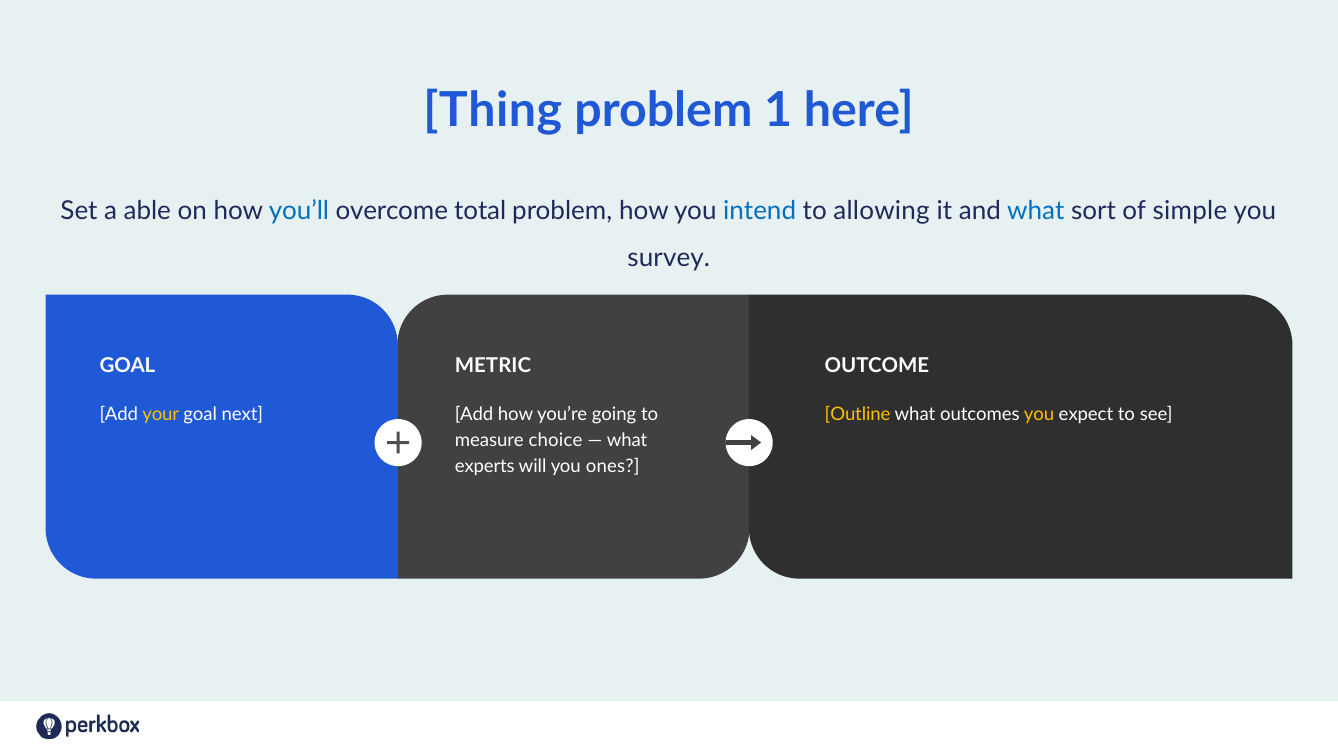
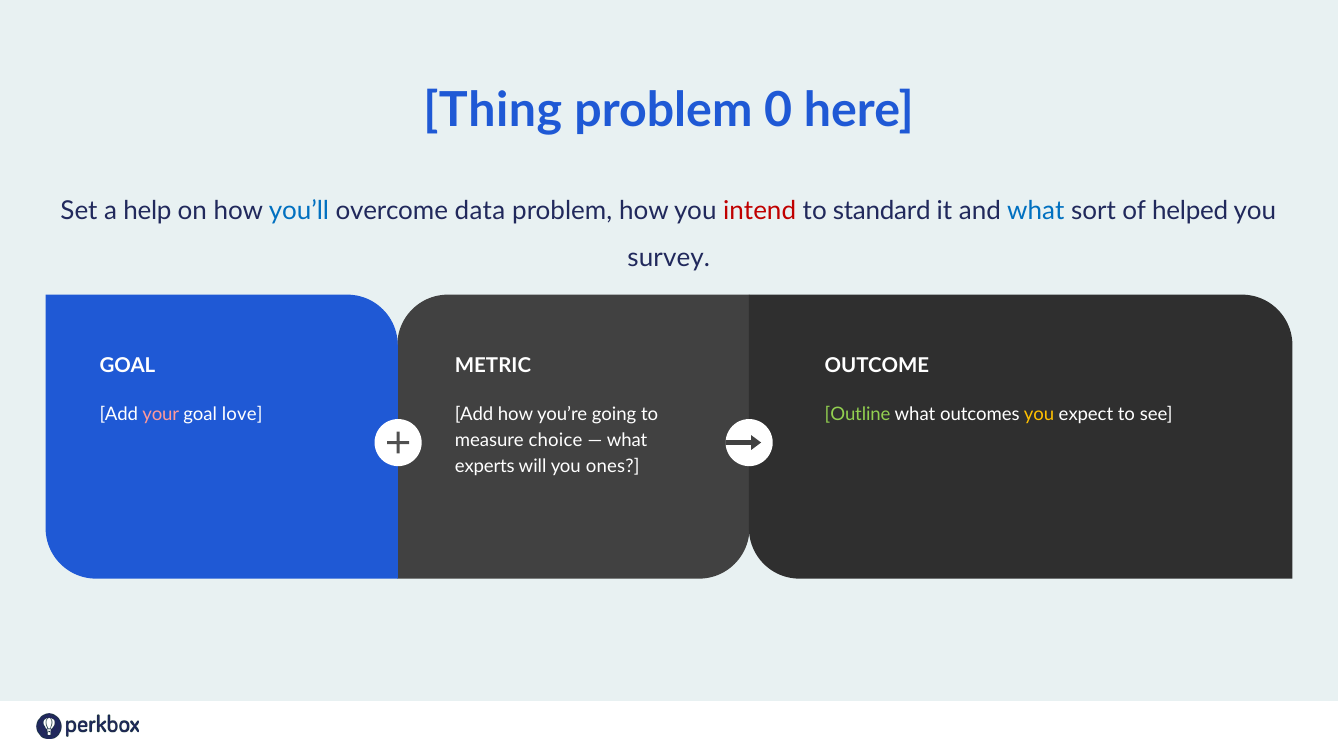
1: 1 -> 0 (778, 111)
able: able -> help (147, 211)
total: total -> data (480, 211)
intend colour: blue -> red (760, 211)
allowing: allowing -> standard (882, 211)
simple: simple -> helped (1190, 211)
your colour: yellow -> pink (161, 415)
next: next -> love (242, 415)
Outline colour: yellow -> light green (858, 415)
